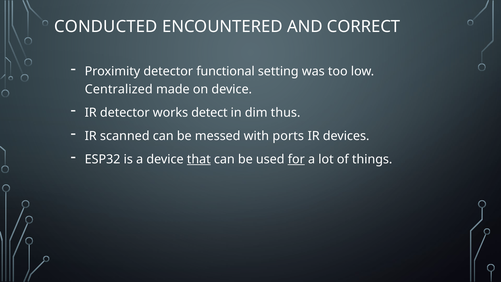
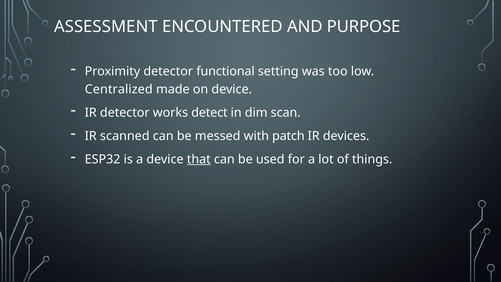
CONDUCTED: CONDUCTED -> ASSESSMENT (106, 27)
CORRECT: CORRECT -> PURPOSE (364, 27)
thus: thus -> scan (286, 113)
ports: ports -> patch (288, 136)
for underline: present -> none (296, 159)
